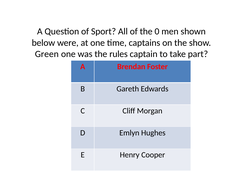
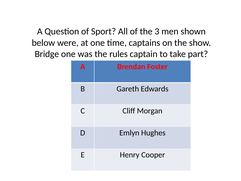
0: 0 -> 3 (157, 31)
Green: Green -> Bridge (47, 54)
